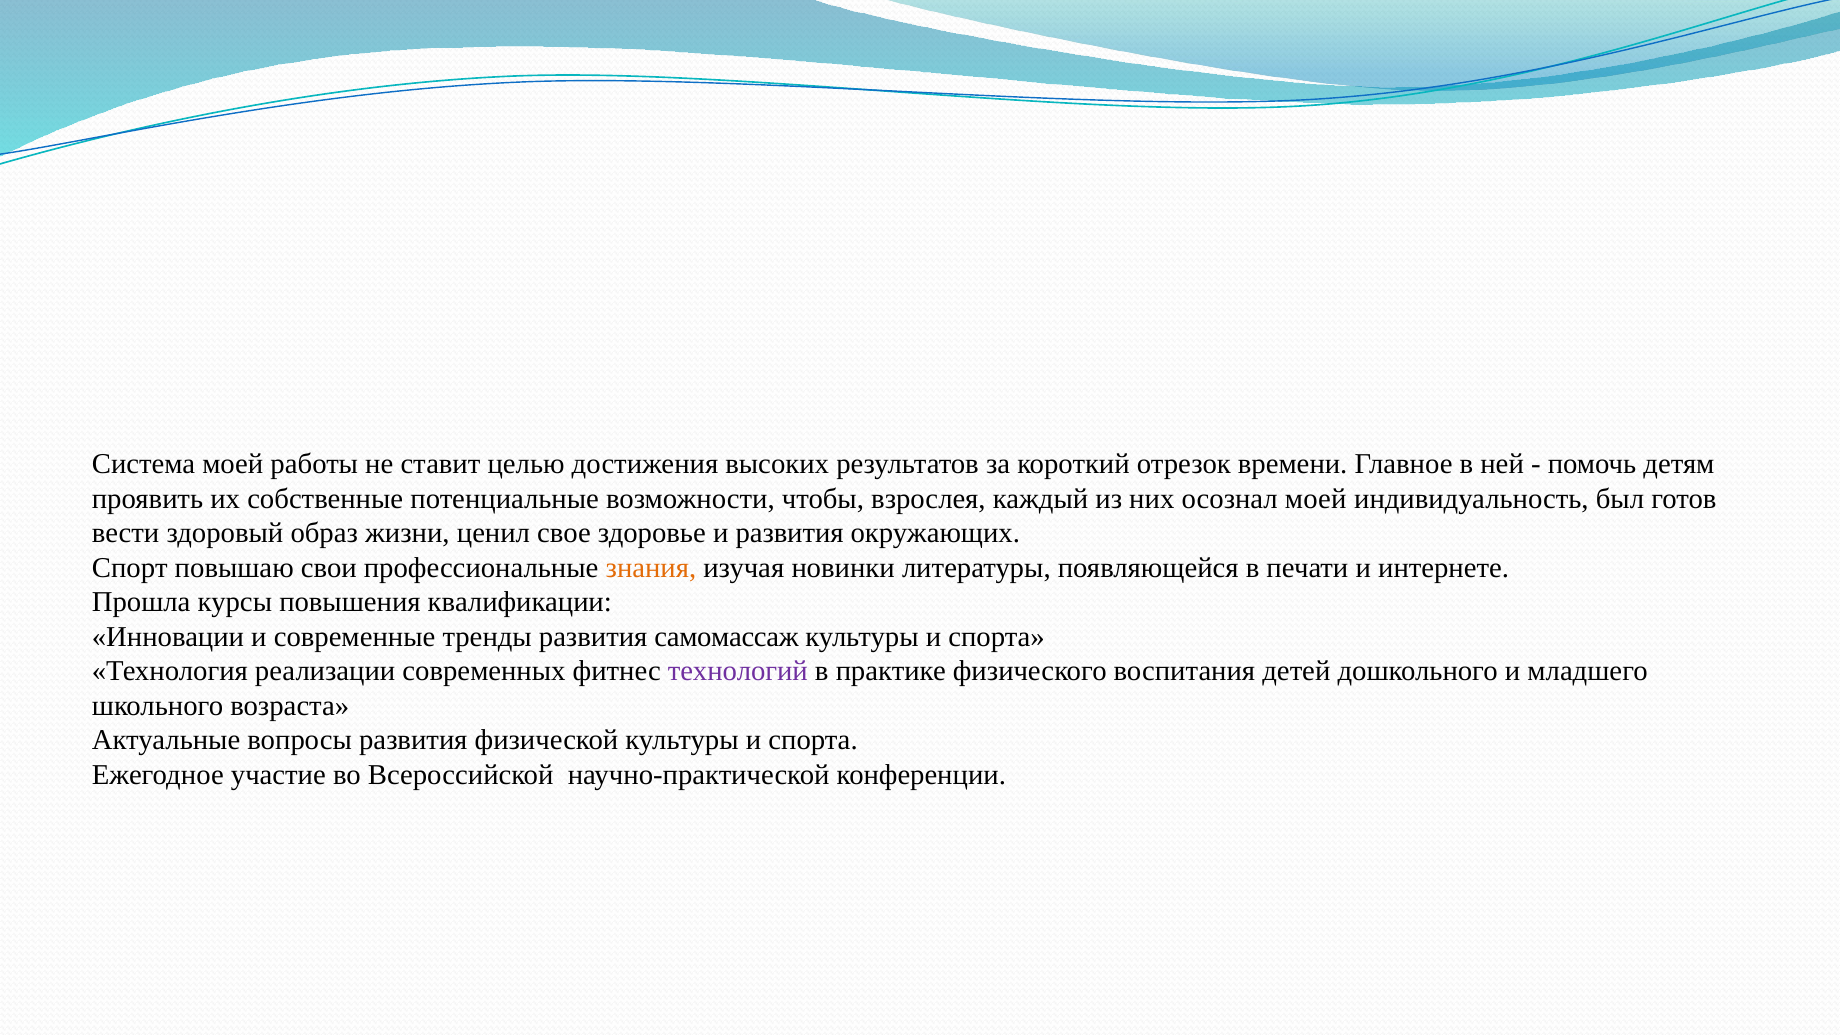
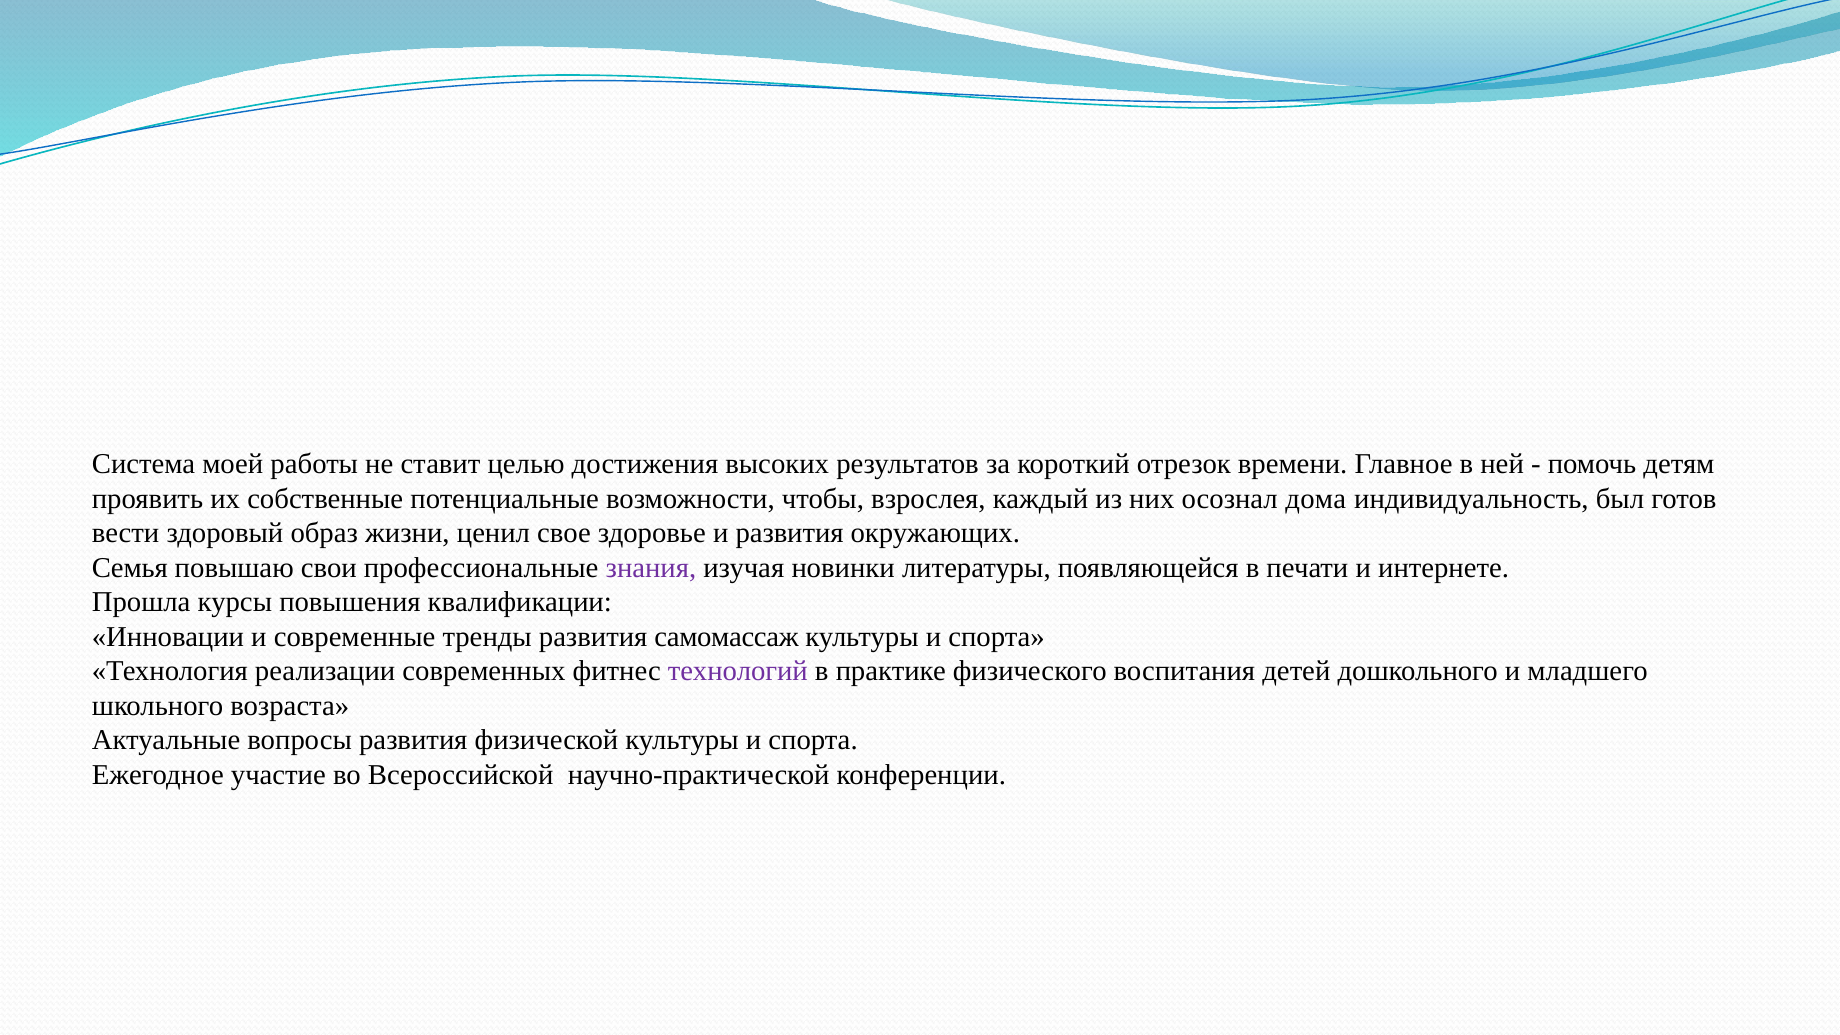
осознал моей: моей -> дома (1316, 499)
Спорт: Спорт -> Семья (130, 568)
знания colour: orange -> purple (651, 568)
